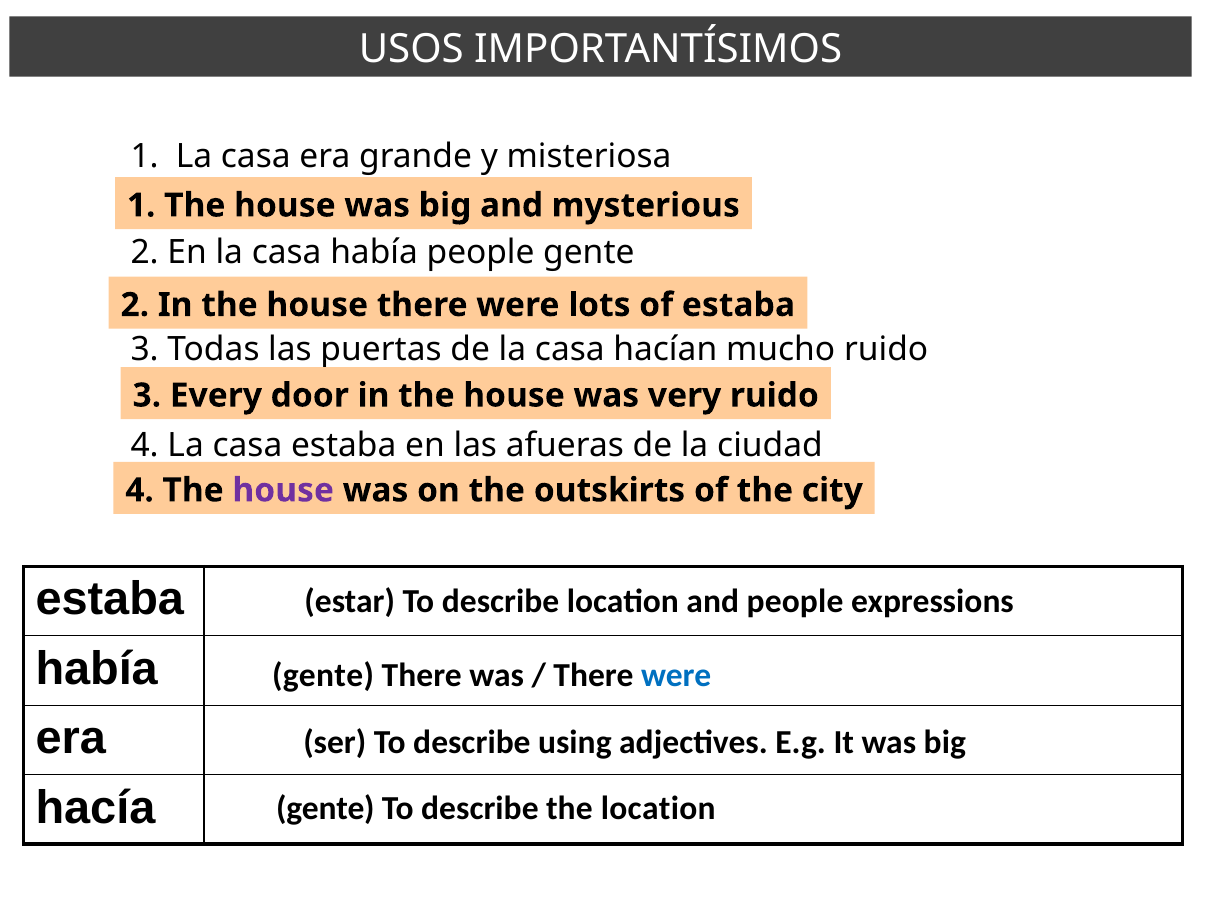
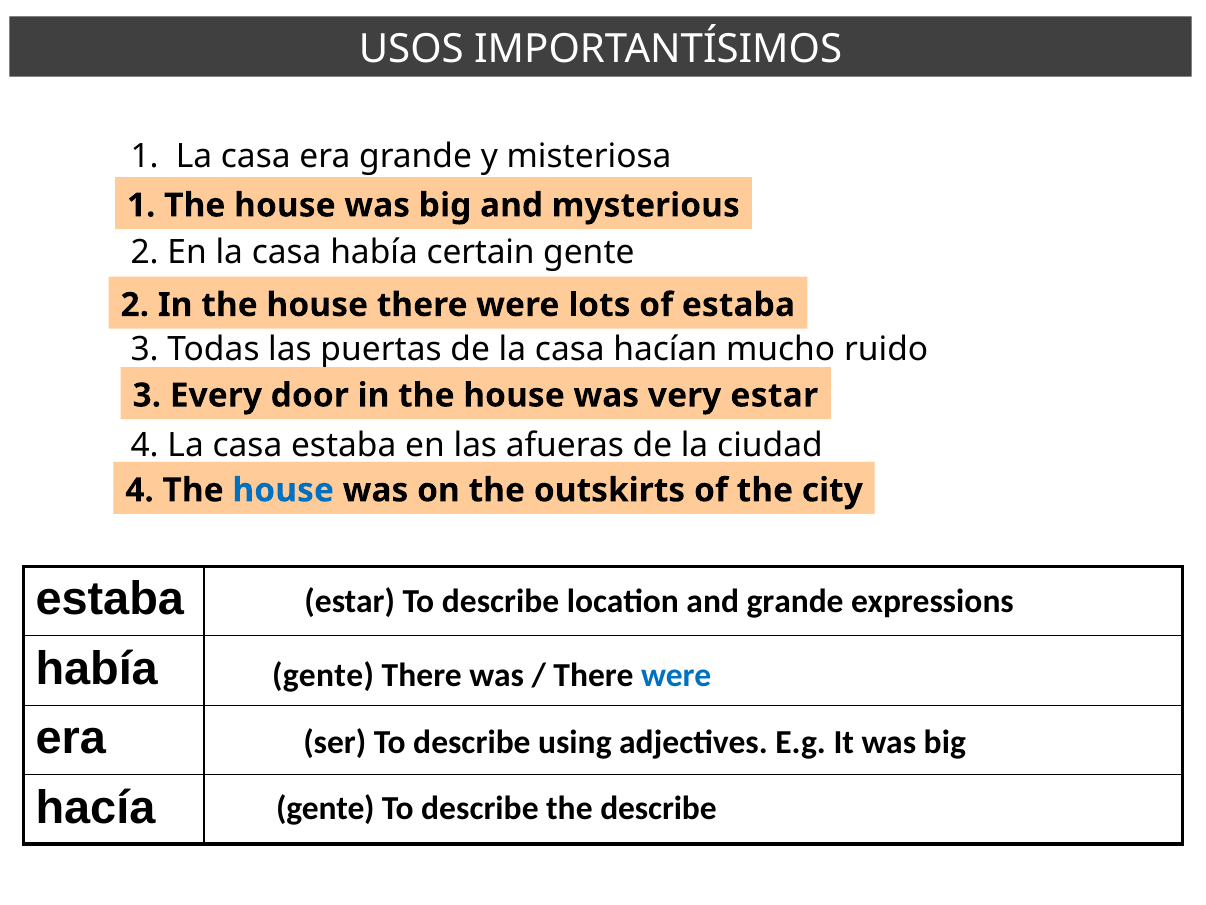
había people: people -> certain (481, 253)
very ruido: ruido -> estar (774, 395)
house colour: purple -> blue (283, 490)
and people: people -> grande (795, 601)
the location: location -> describe (658, 808)
